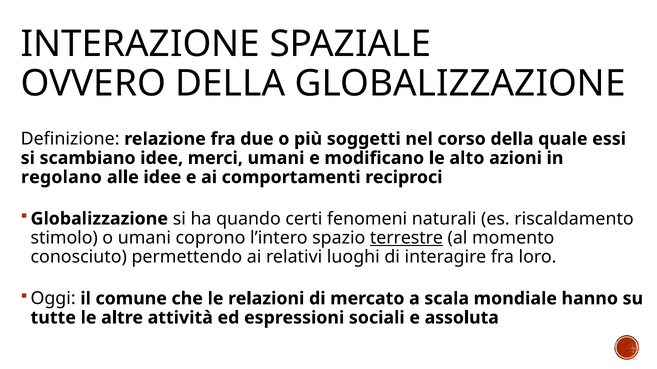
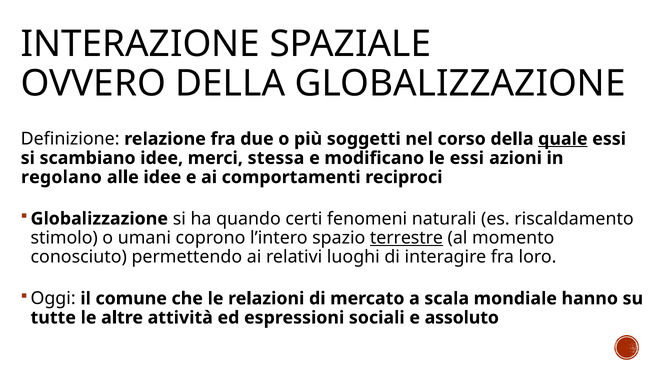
quale underline: none -> present (563, 139)
merci umani: umani -> stessa (276, 158)
le alto: alto -> essi (467, 158)
assoluta: assoluta -> assoluto (462, 318)
